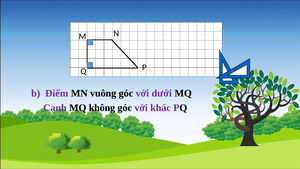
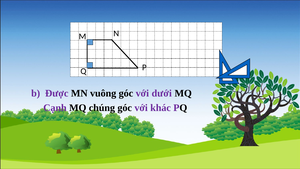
Điểm: Điểm -> Được (57, 93)
không: không -> chúng (102, 108)
